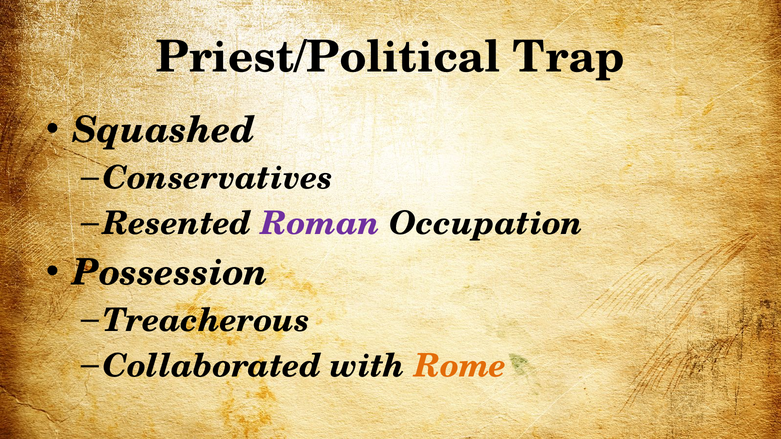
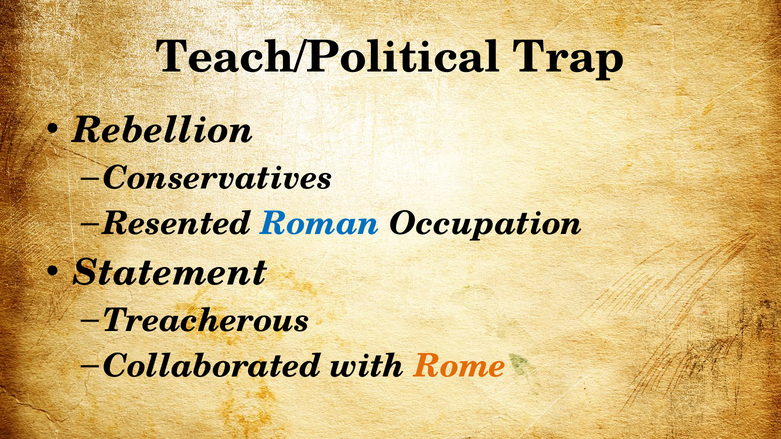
Priest/Political: Priest/Political -> Teach/Political (328, 57)
Squashed: Squashed -> Rebellion (163, 131)
Roman colour: purple -> blue (321, 224)
Possession: Possession -> Statement (170, 273)
